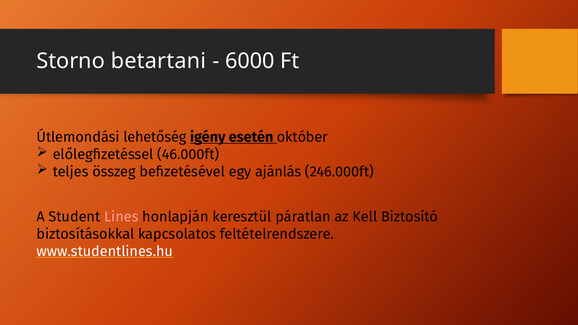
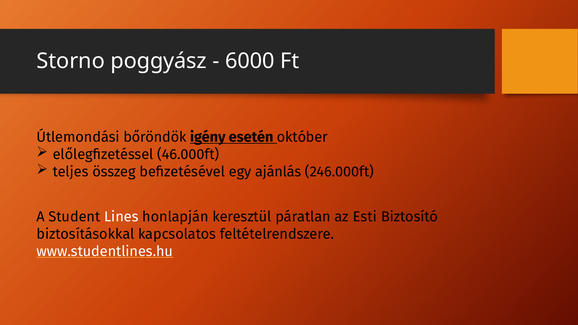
betartani: betartani -> poggyász (159, 61)
lehetőség: lehetőség -> bőröndök (155, 137)
Lines colour: pink -> white (121, 217)
Kell: Kell -> Esti (365, 217)
